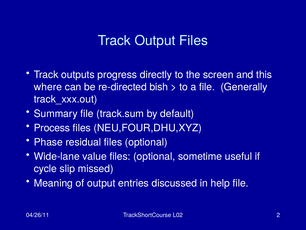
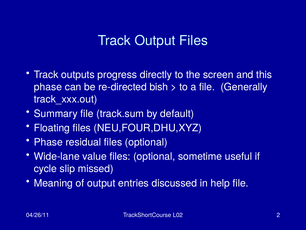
where: where -> phase (48, 87)
Process: Process -> Floating (52, 128)
